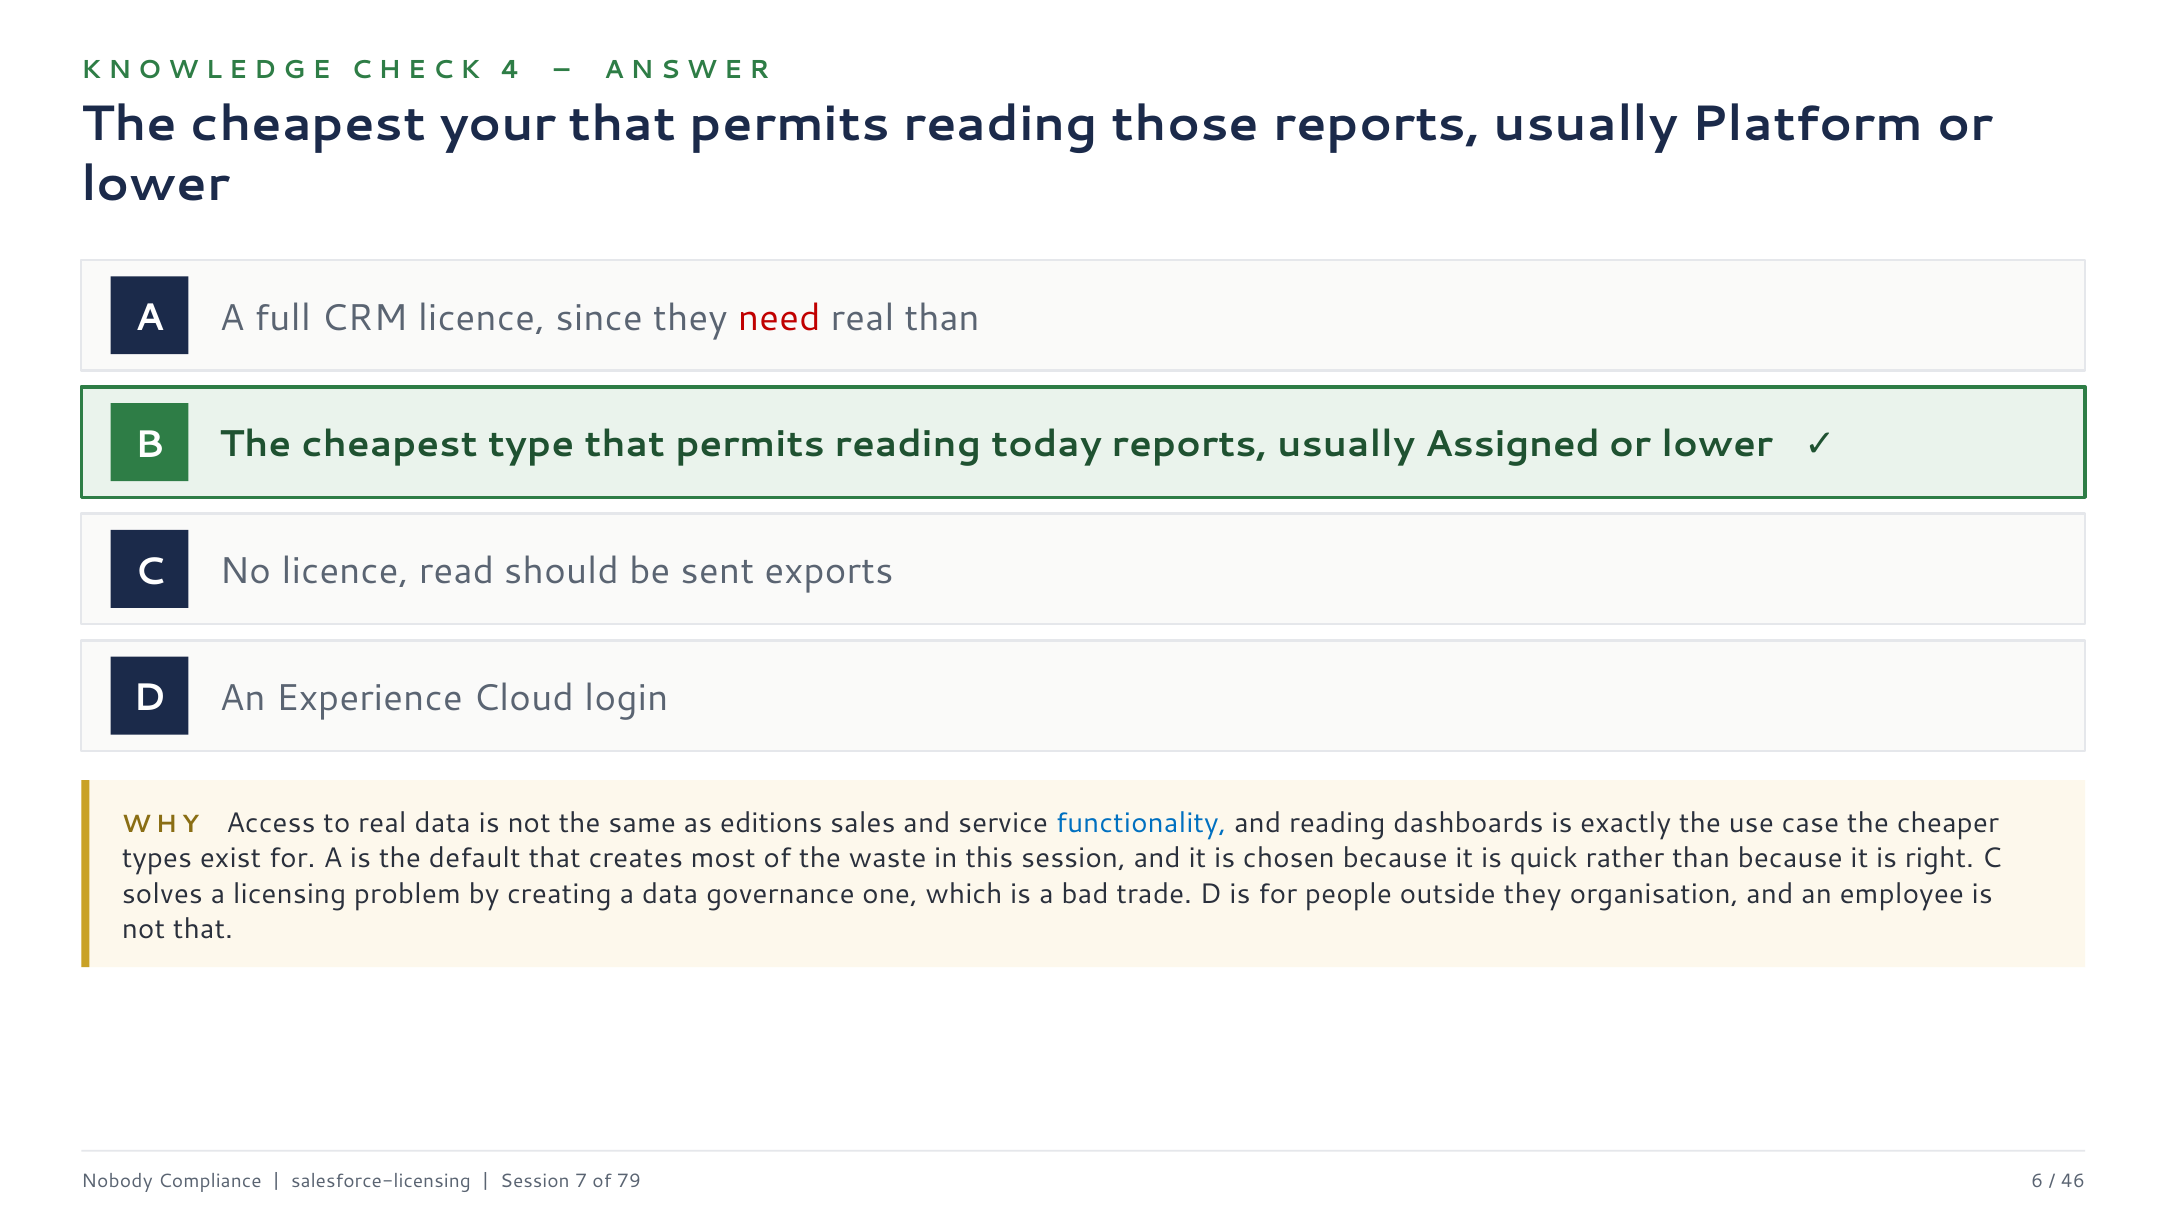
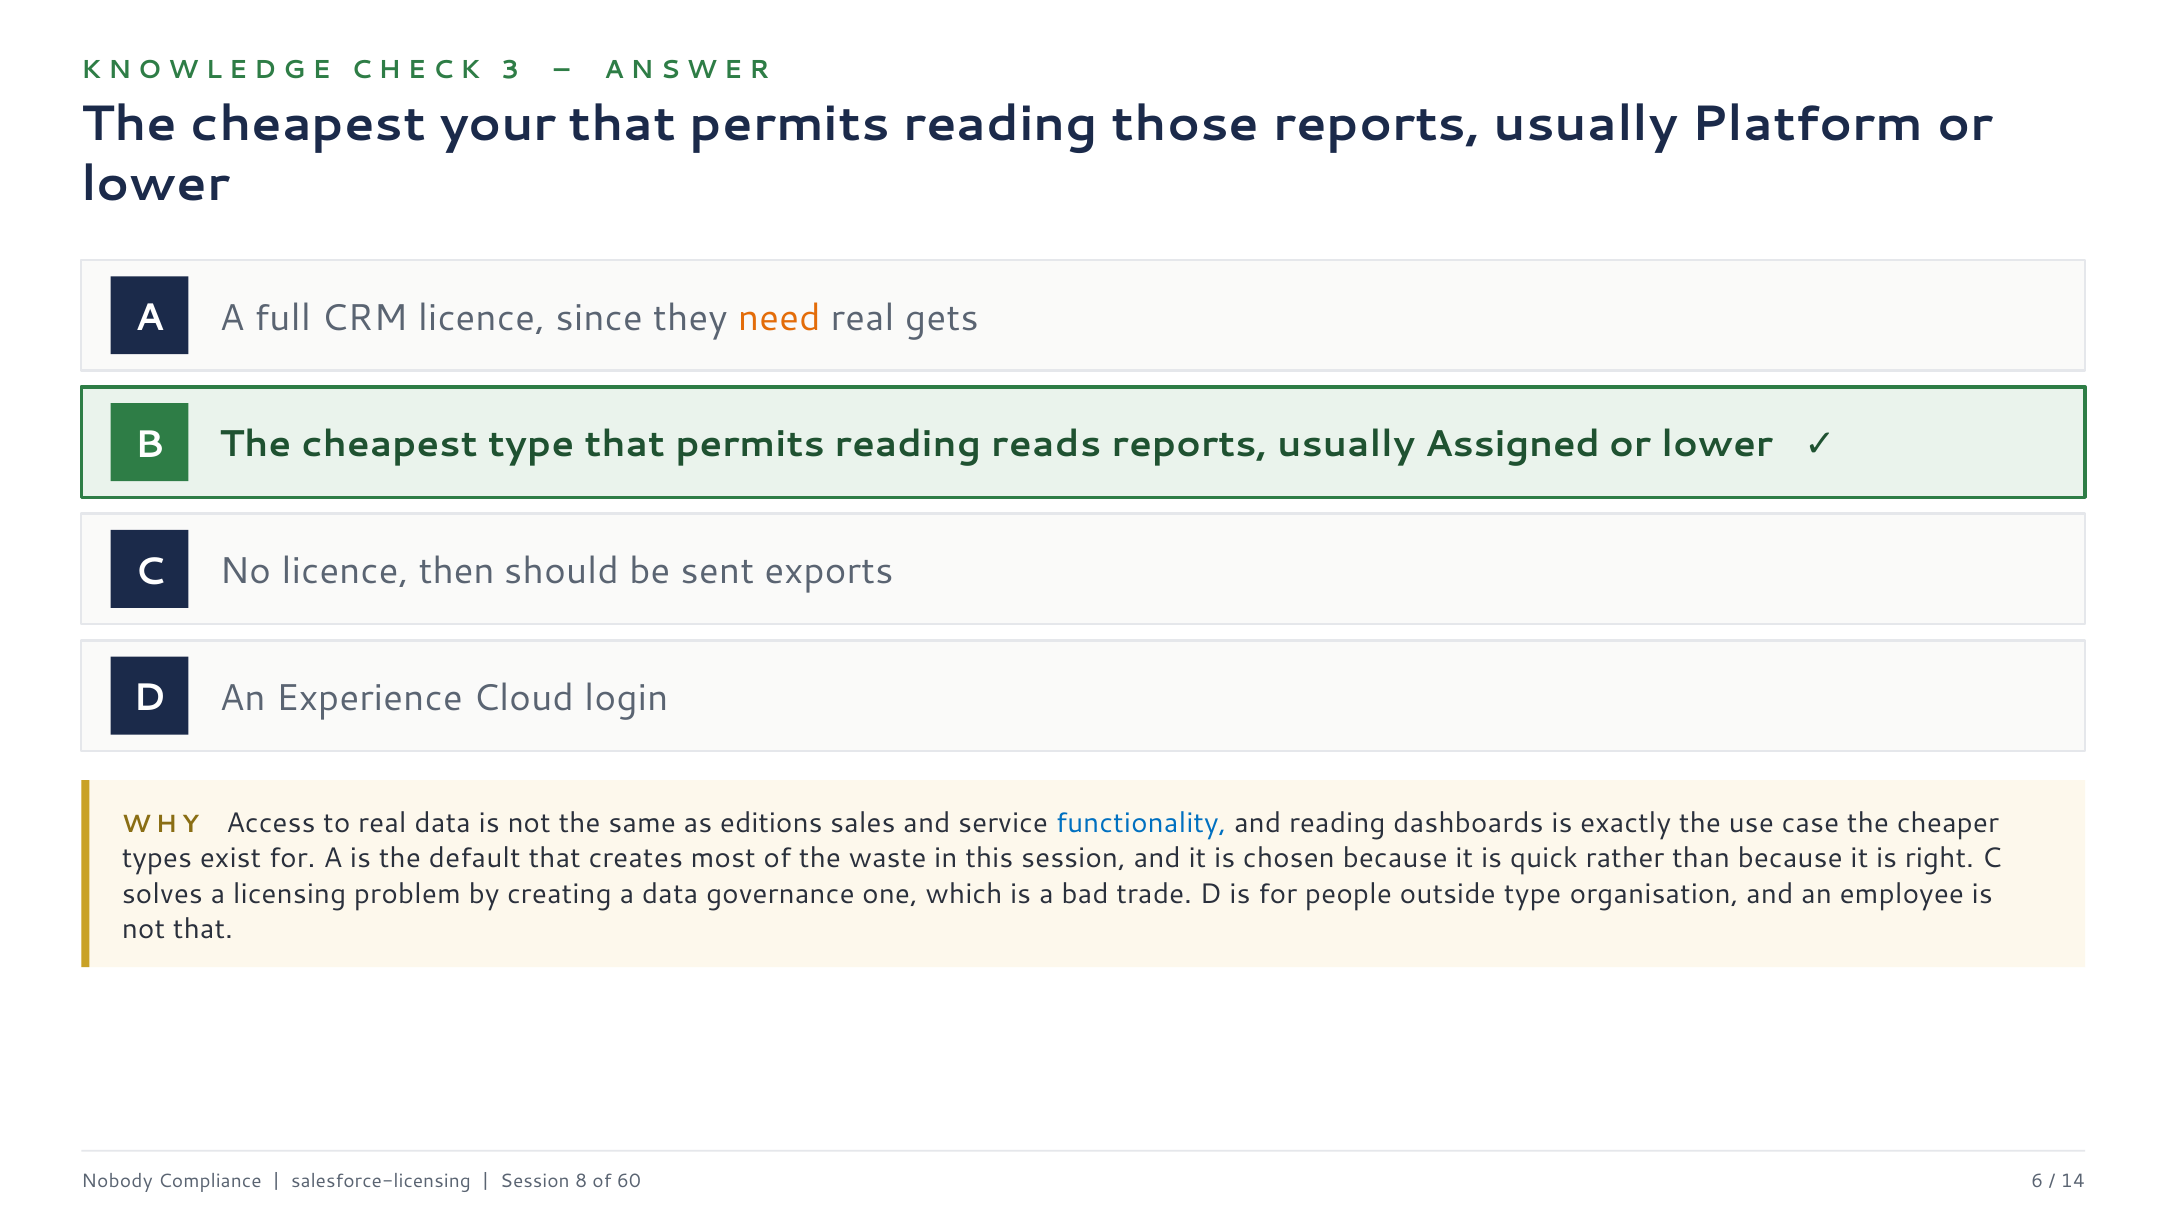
4: 4 -> 3 (510, 70)
need colour: red -> orange (779, 318)
real than: than -> gets (942, 318)
today: today -> reads (1046, 445)
read: read -> then (457, 571)
outside they: they -> type (1533, 894)
7: 7 -> 8 (581, 1181)
79: 79 -> 60 (629, 1181)
46: 46 -> 14 (2073, 1181)
